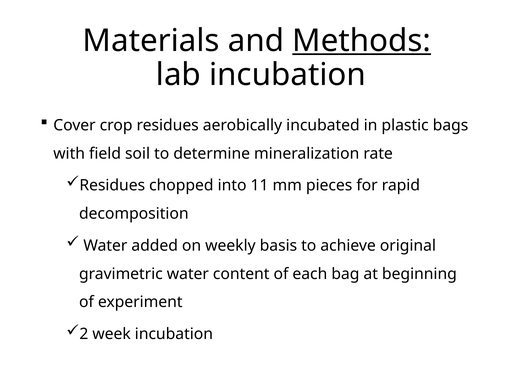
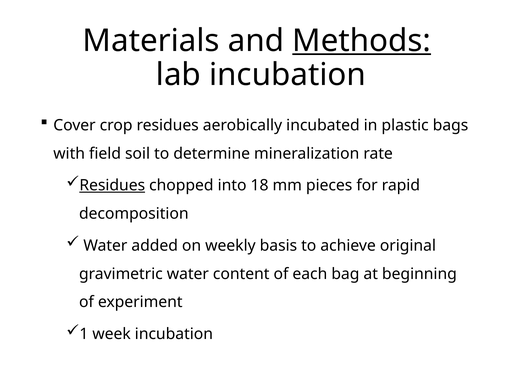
Residues underline: none -> present (112, 185)
11: 11 -> 18 (260, 185)
2: 2 -> 1 (84, 334)
